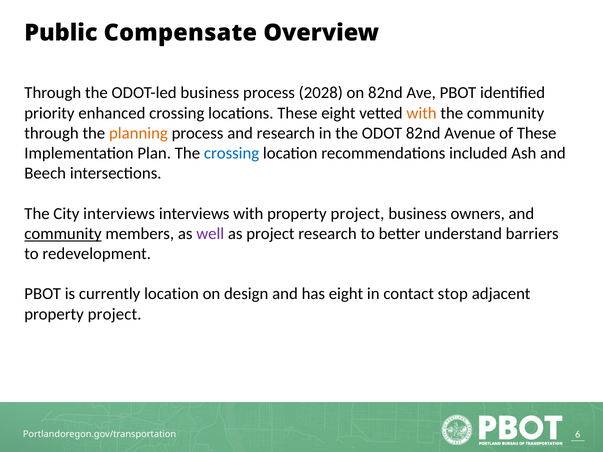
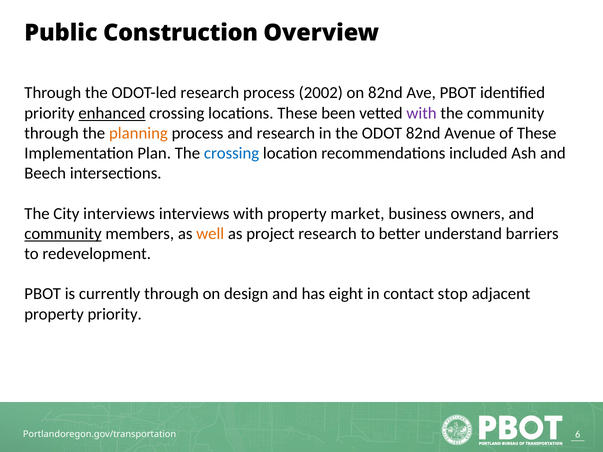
Compensate: Compensate -> Construction (181, 33)
ODOT-led business: business -> research (210, 93)
2028: 2028 -> 2002 (321, 93)
enhanced underline: none -> present (112, 113)
These eight: eight -> been (338, 113)
with colour: orange -> purple (422, 113)
with property project: project -> market (357, 214)
well colour: purple -> orange (210, 234)
currently location: location -> through (171, 294)
project: project -> priority (115, 314)
